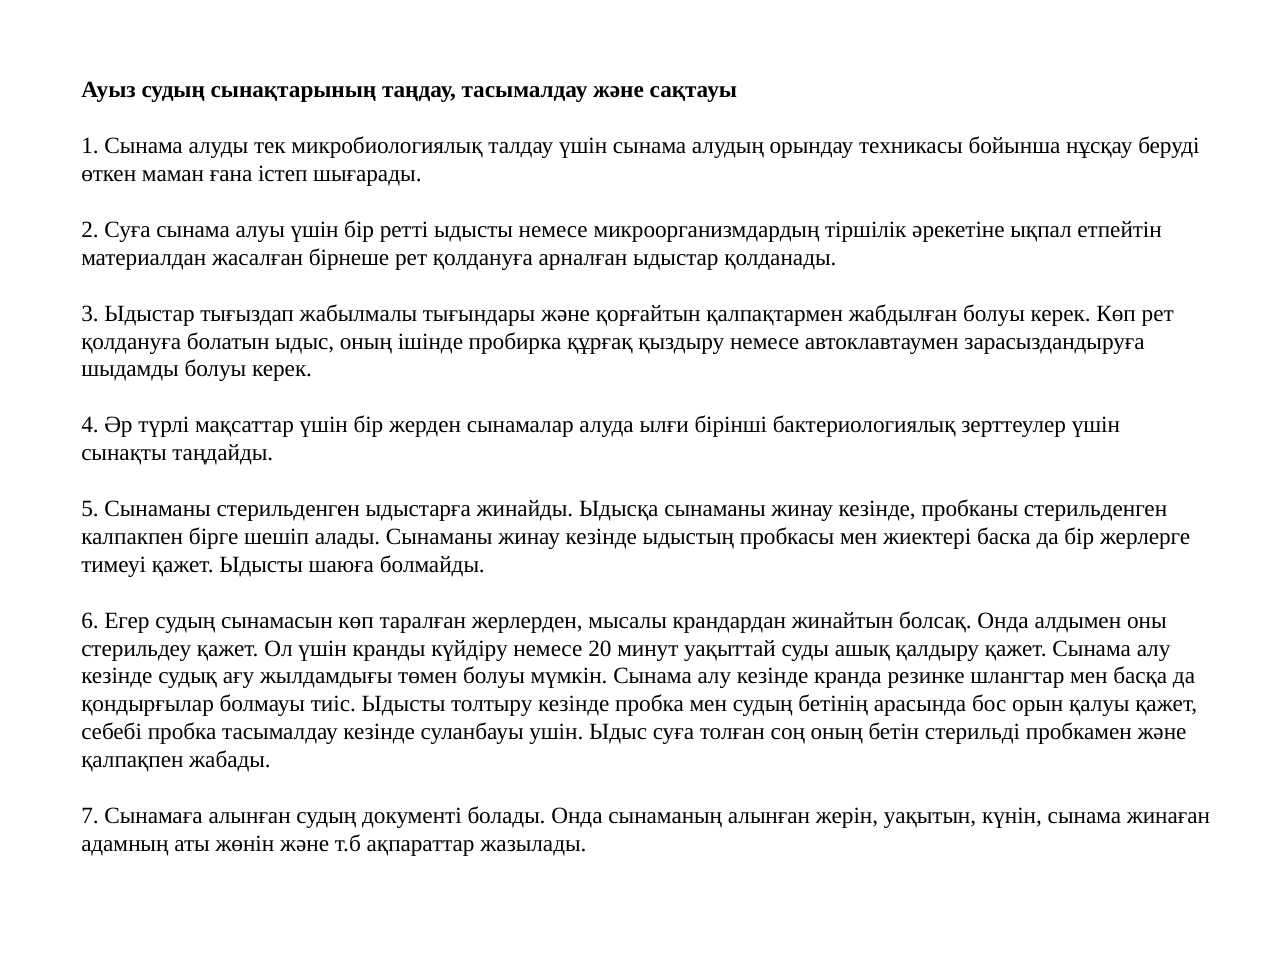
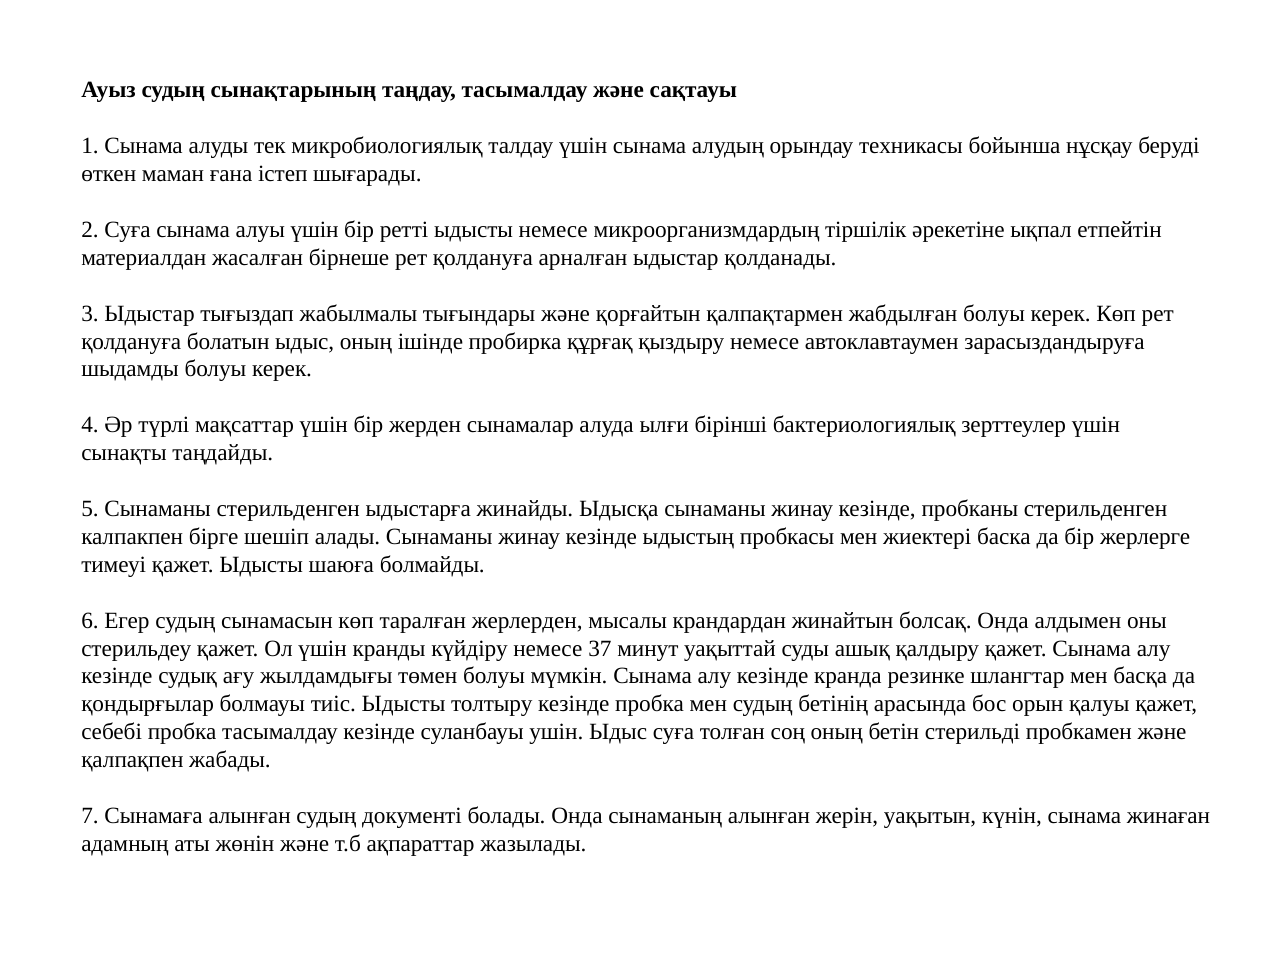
20: 20 -> 37 (600, 649)
